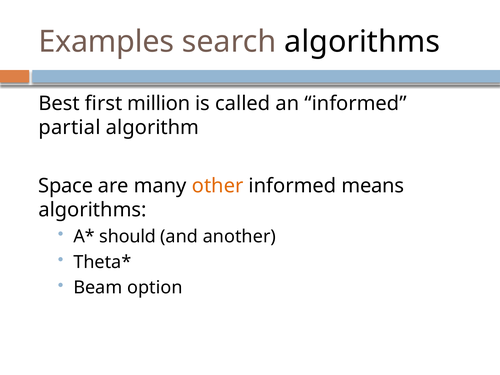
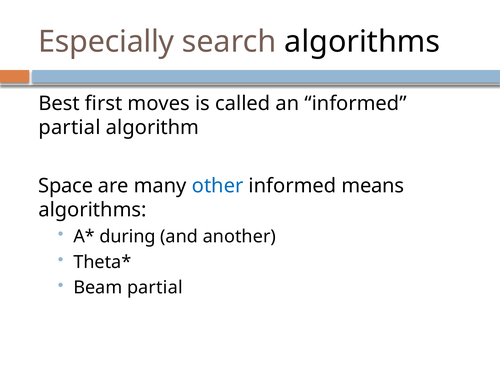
Examples: Examples -> Especially (106, 42)
million: million -> moves (159, 103)
other colour: orange -> blue (218, 186)
should: should -> during (128, 237)
Beam option: option -> partial (155, 288)
